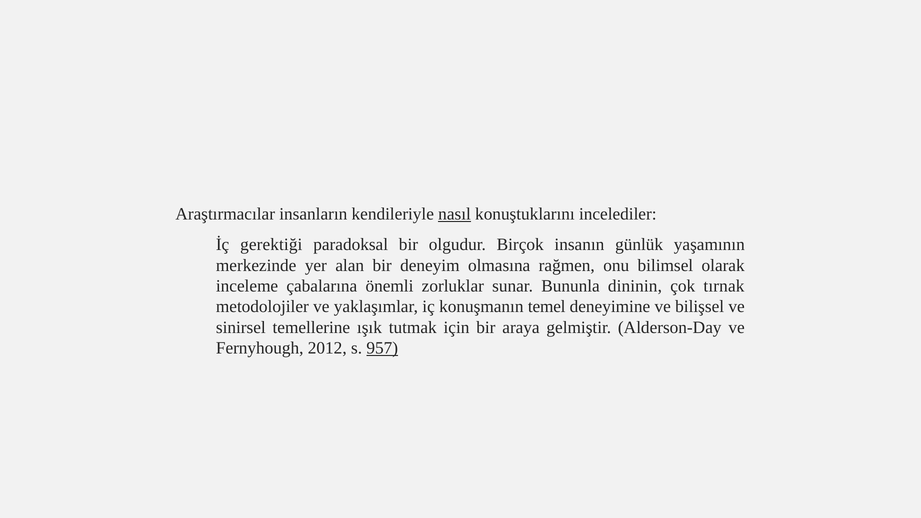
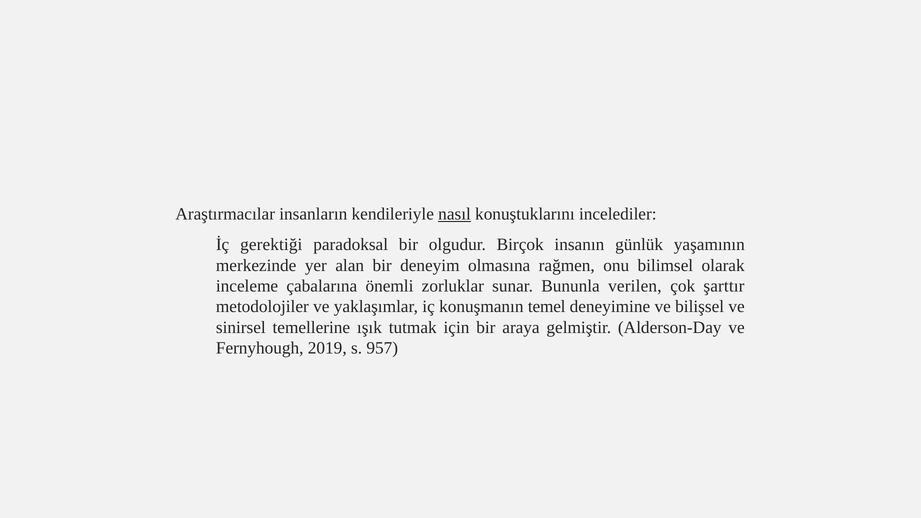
dininin: dininin -> verilen (635, 286)
tırnak: tırnak -> şarttır (724, 286)
2012: 2012 -> 2019 (327, 348)
957 underline: present -> none (382, 348)
